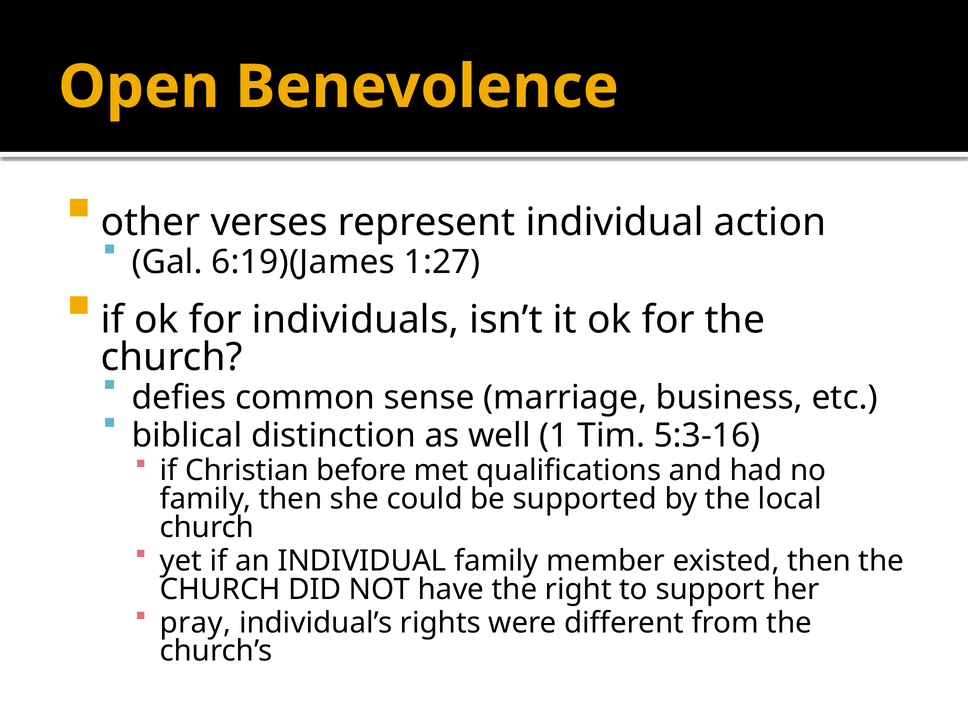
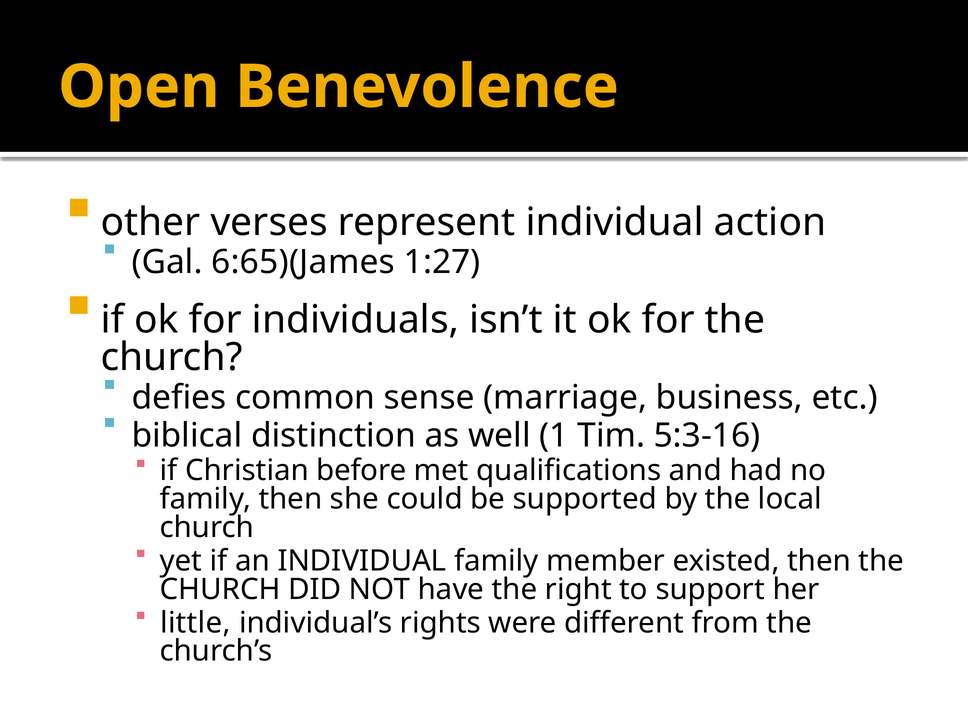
6:19)(James: 6:19)(James -> 6:65)(James (303, 262)
pray: pray -> little (195, 623)
